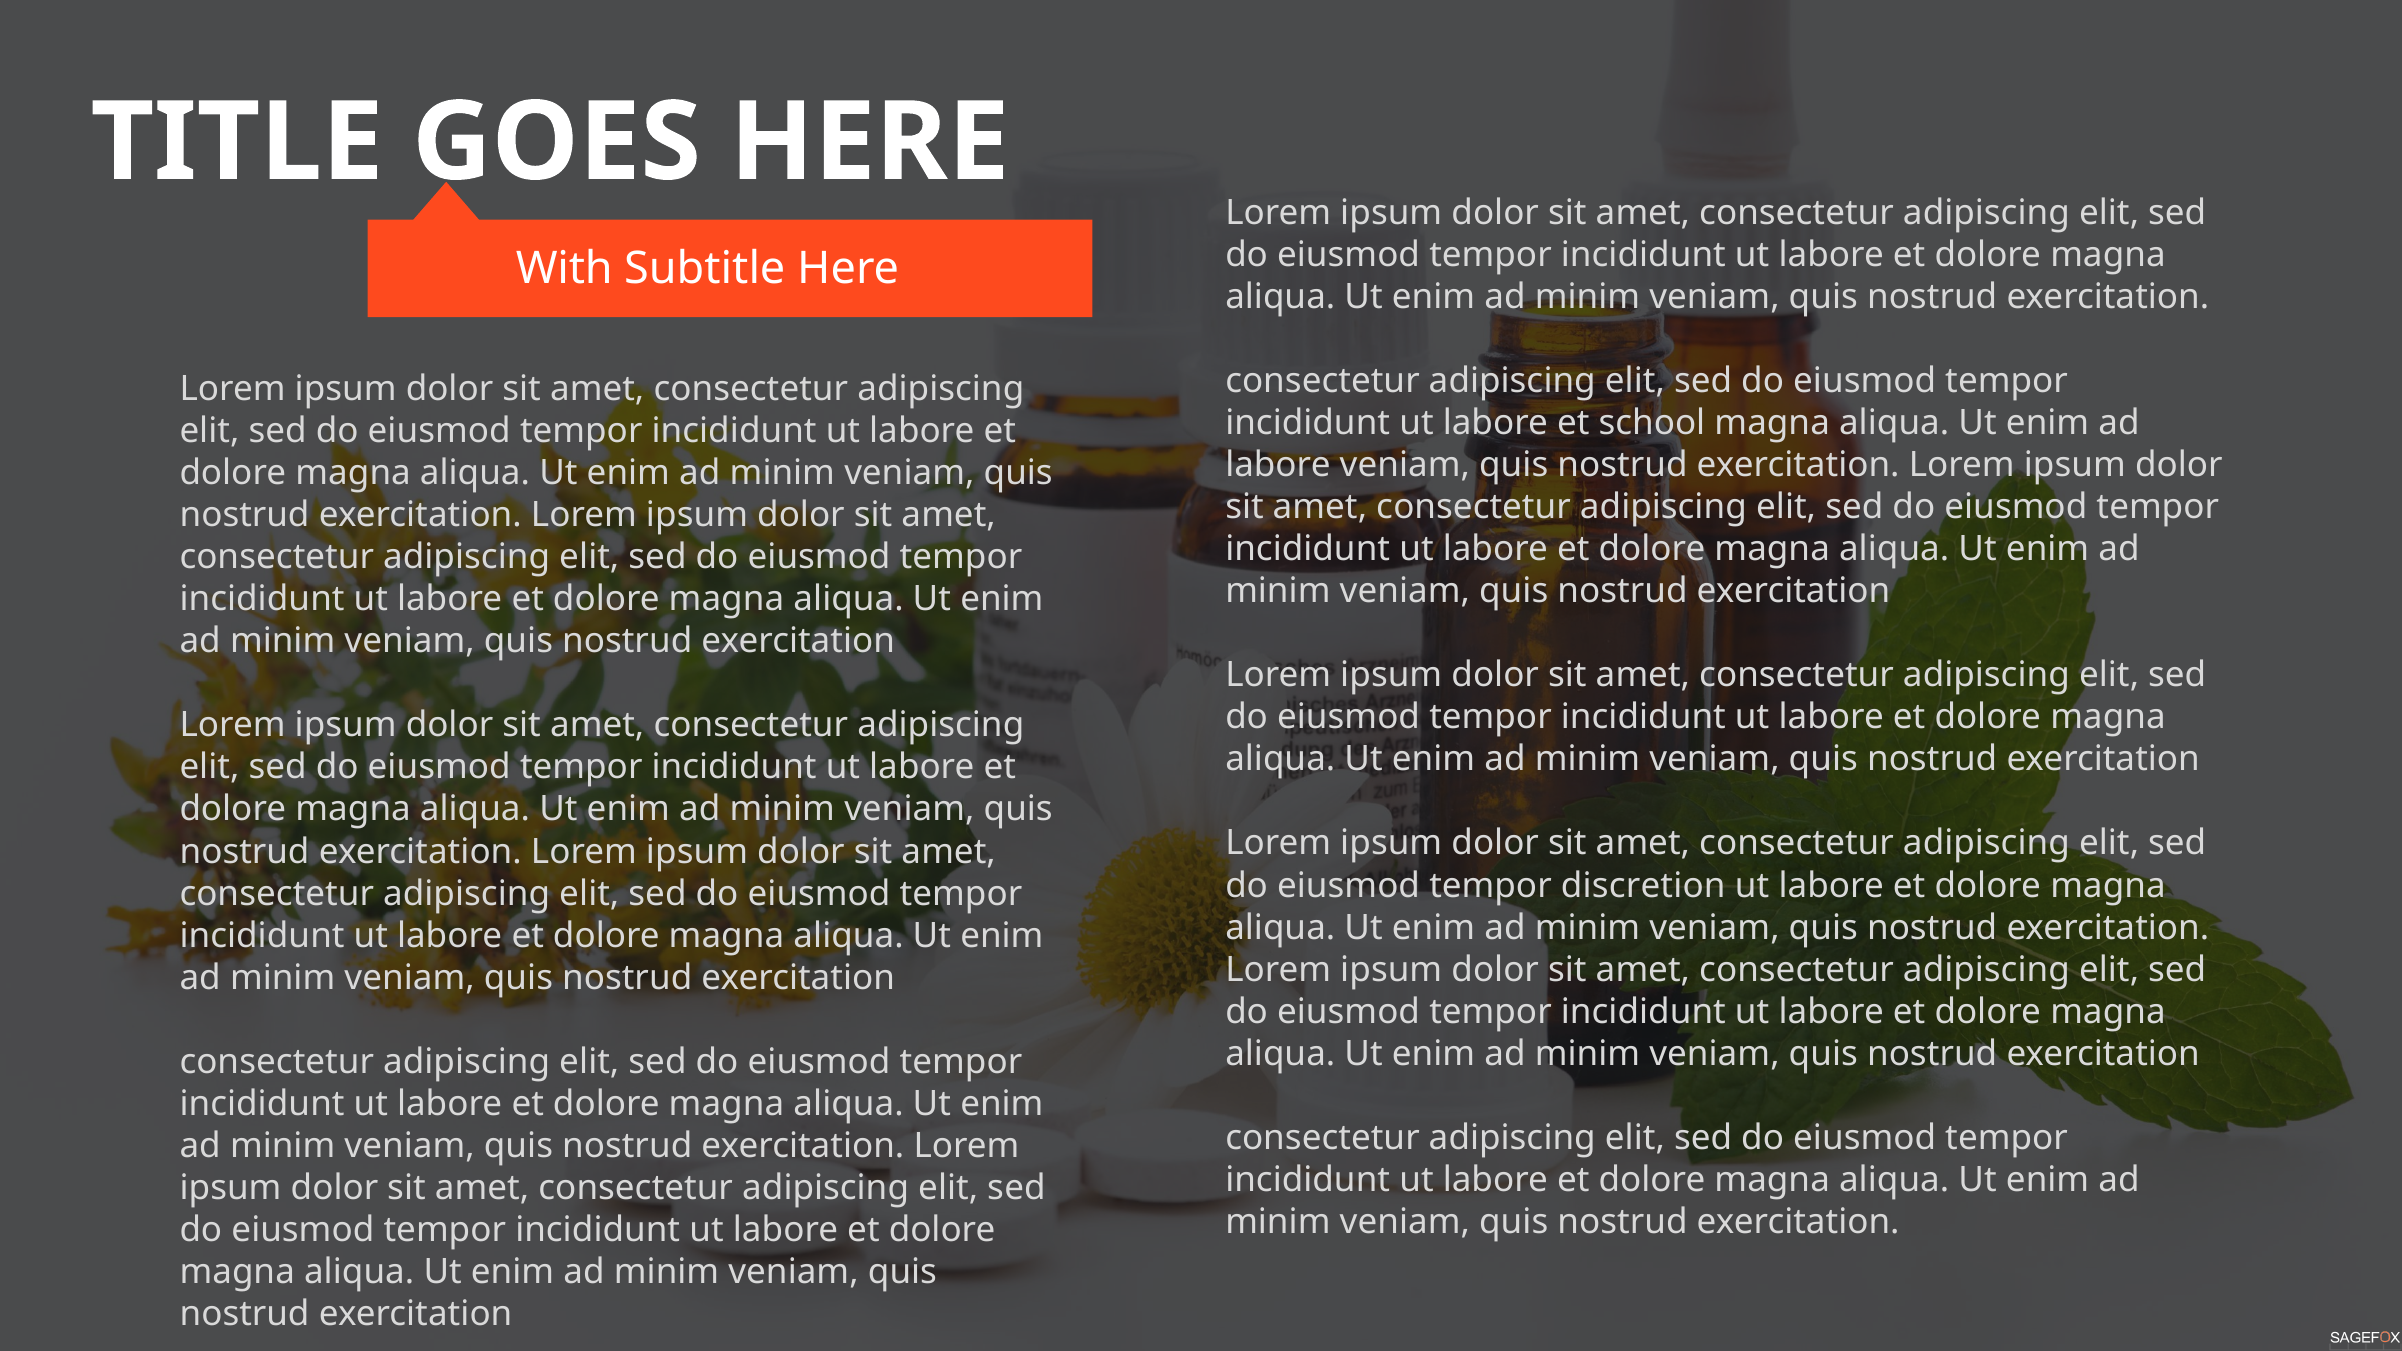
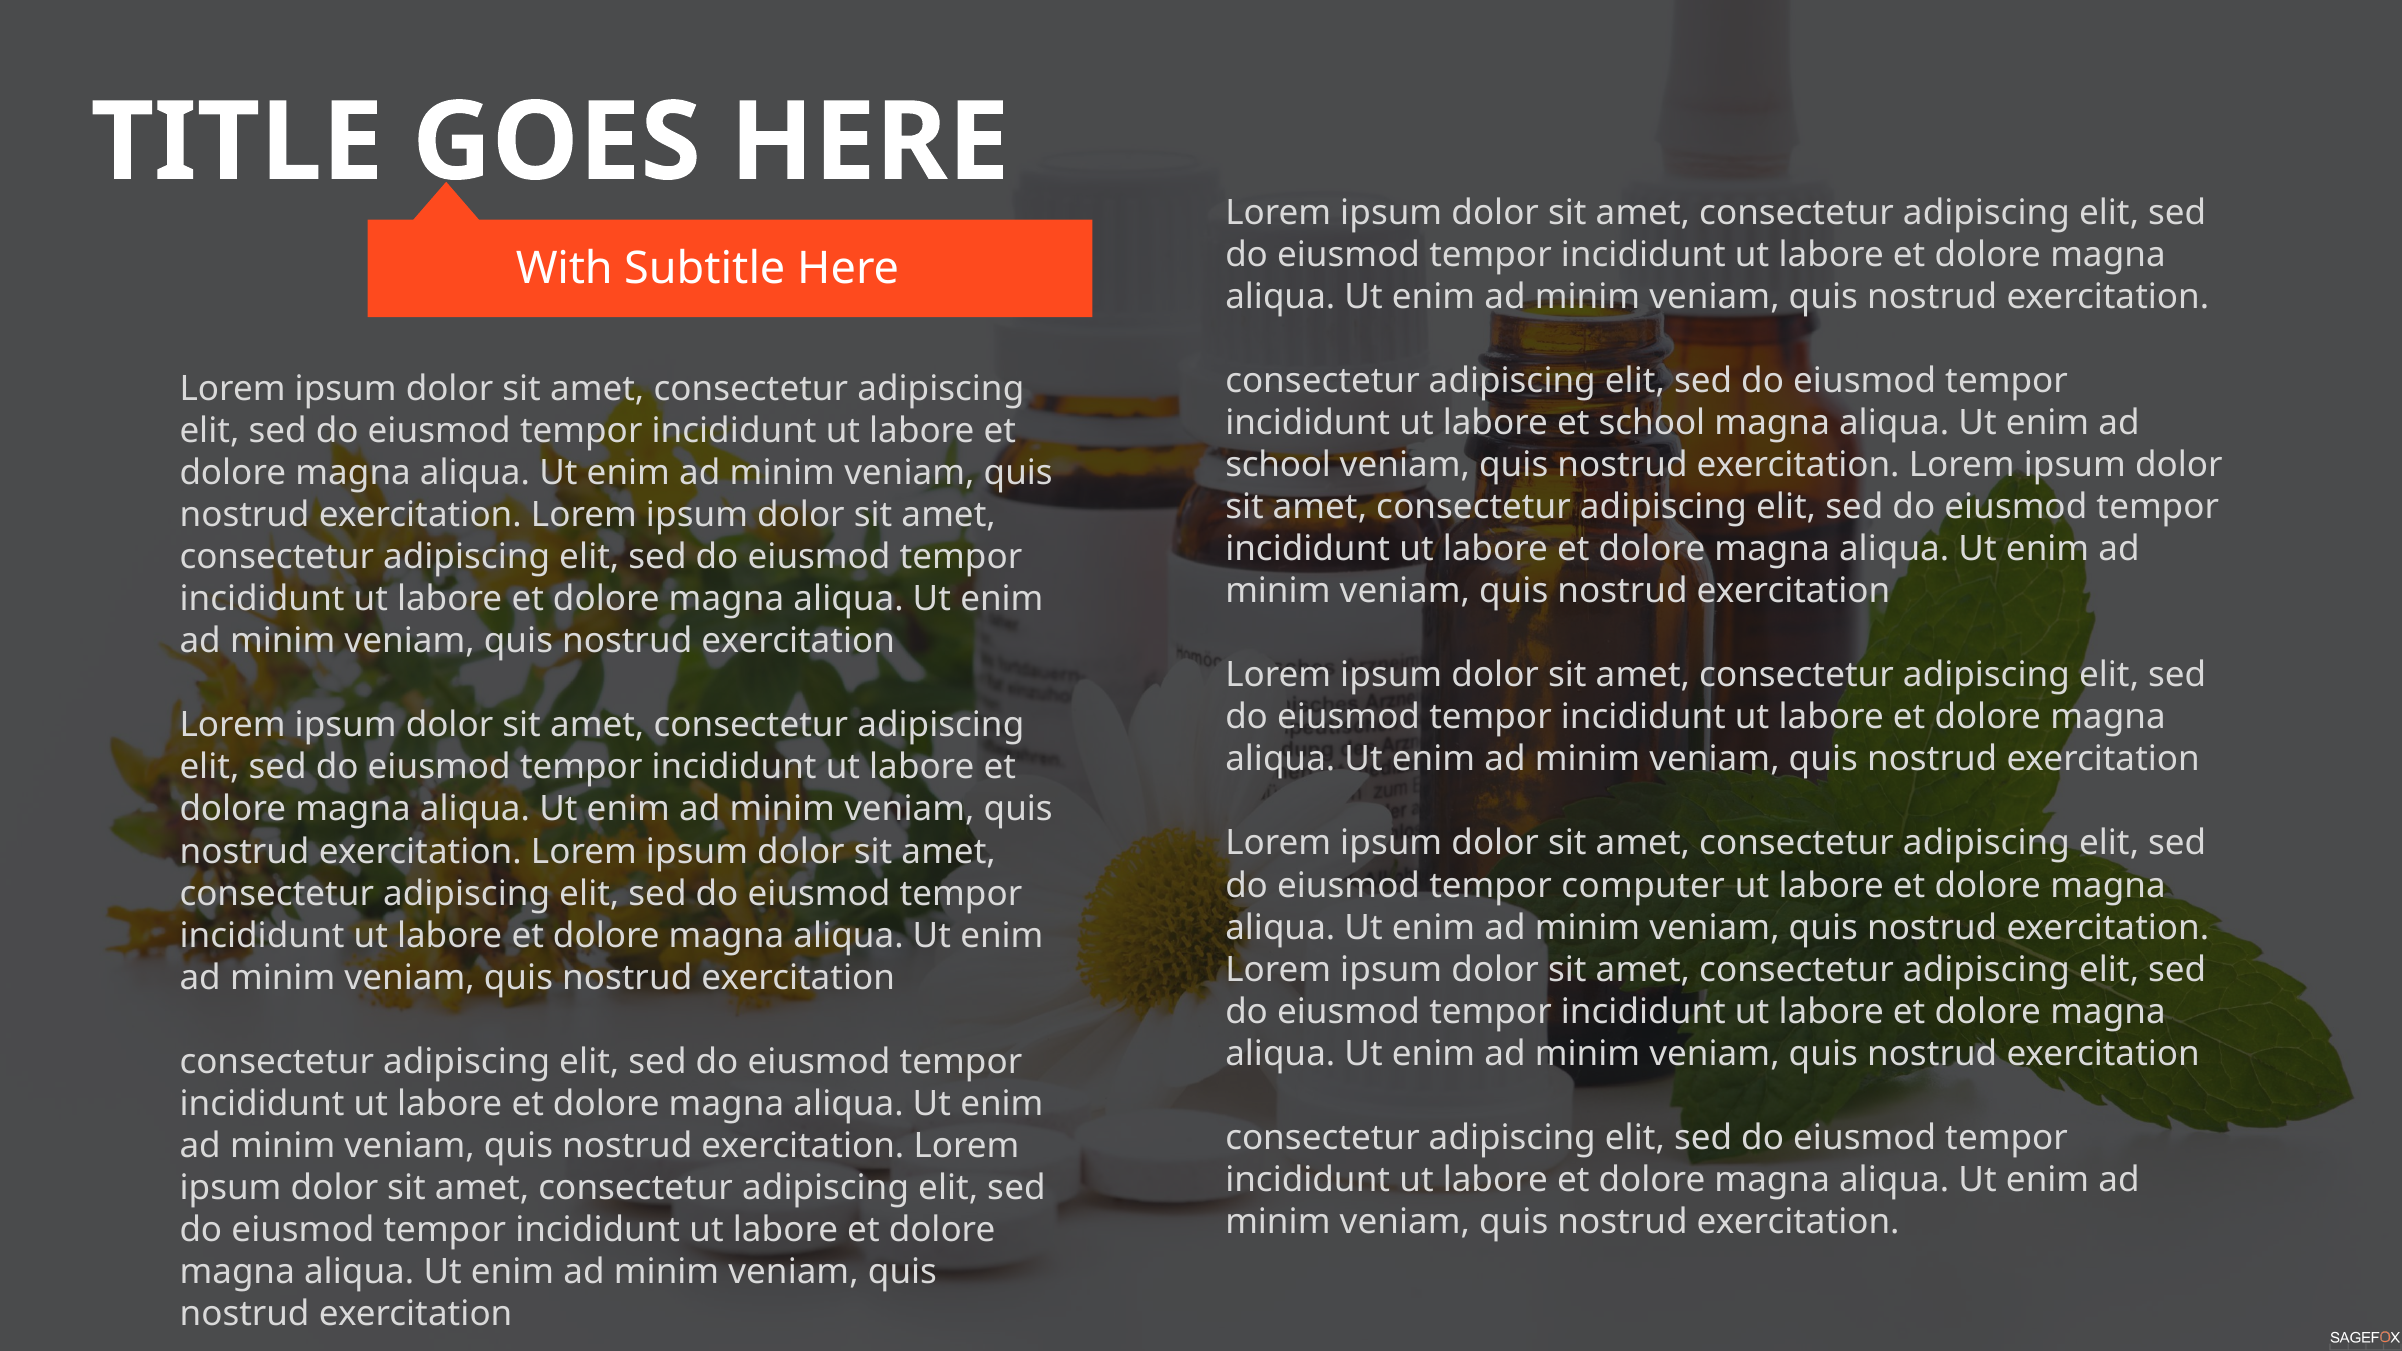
labore: labore -> school (1278, 465)
discretion: discretion -> computer (1643, 886)
